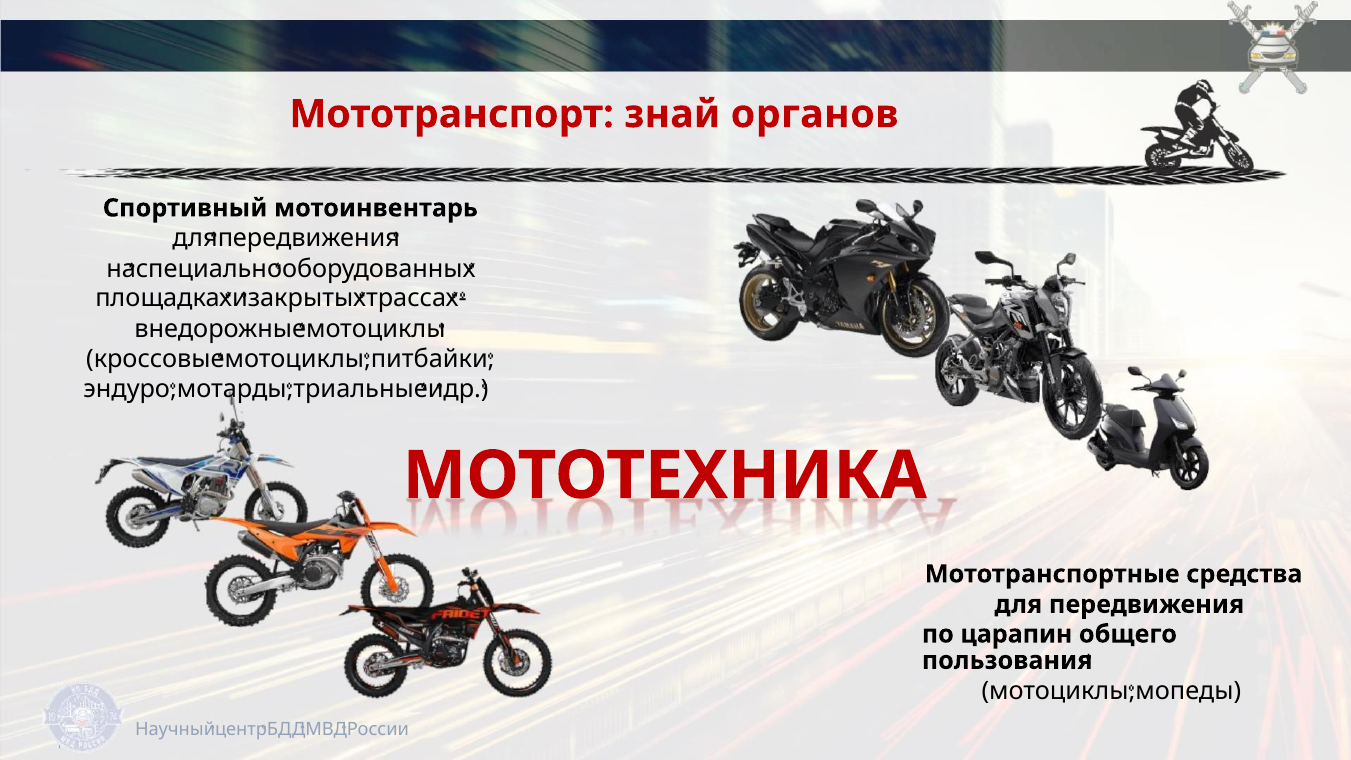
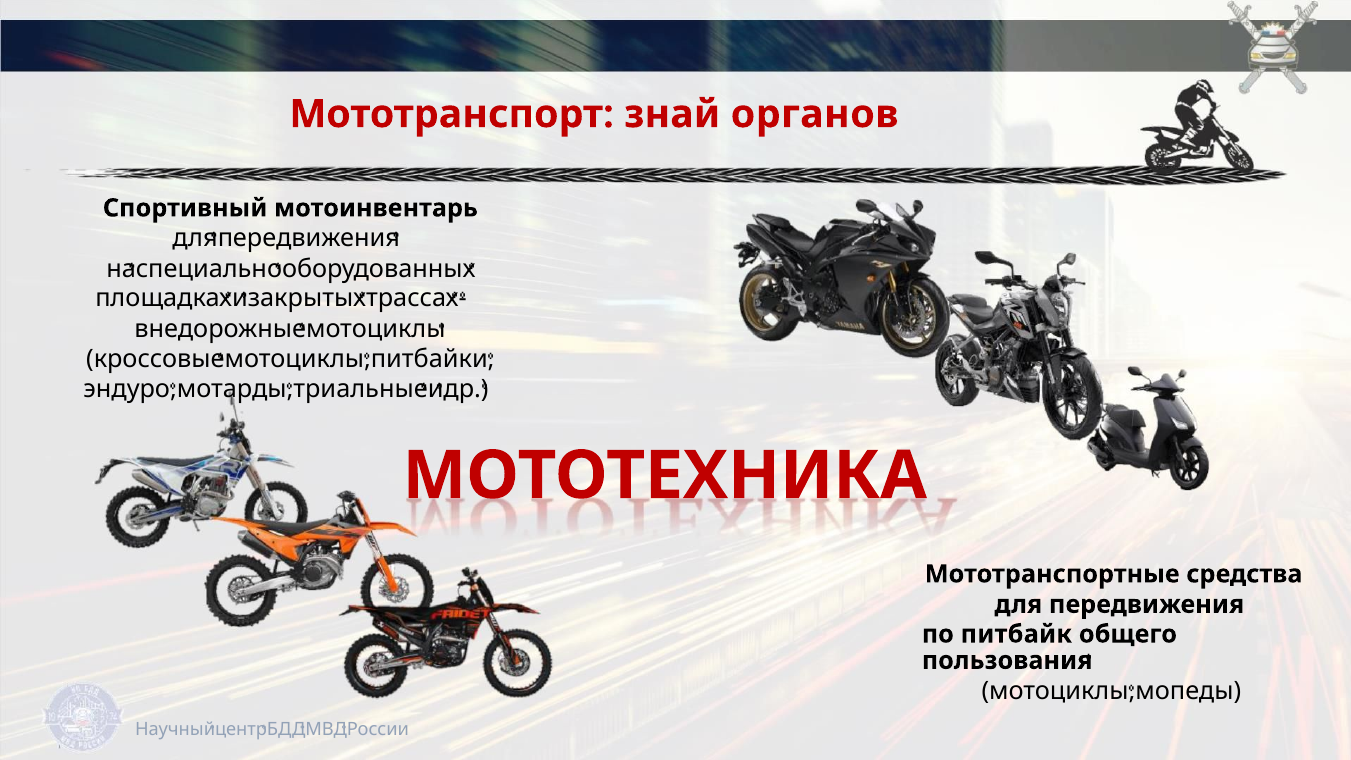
царапин: царапин -> питбайк (1016, 634)
